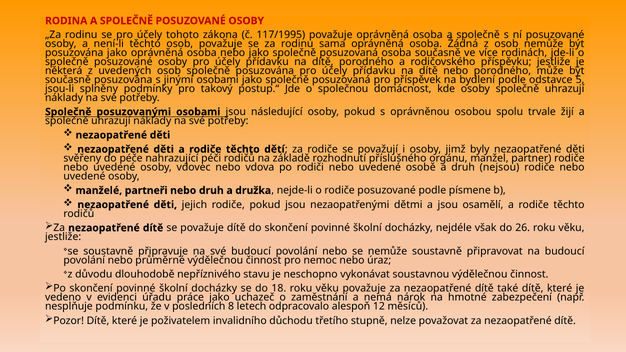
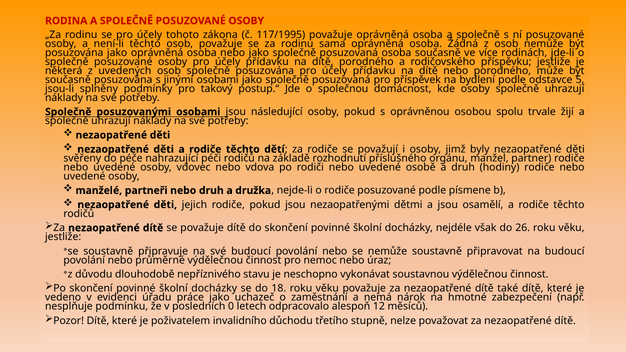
nejsou: nejsou -> hodiny (500, 167)
8: 8 -> 0 (231, 307)
